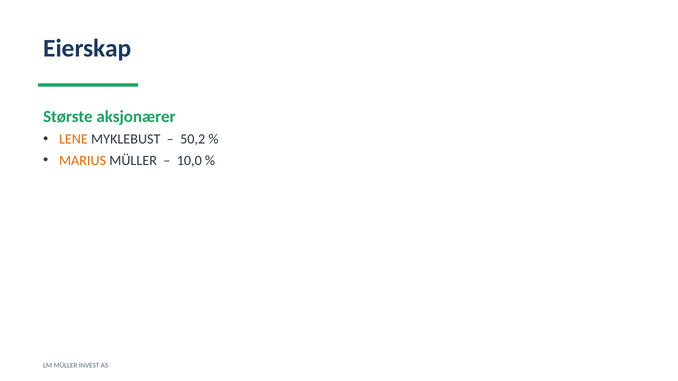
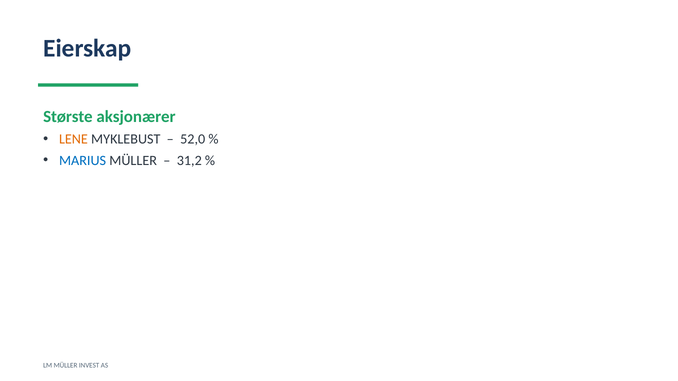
50,2: 50,2 -> 52,0 (193, 139)
MARIUS colour: orange -> blue (83, 161)
10,0: 10,0 -> 31,2 (189, 161)
